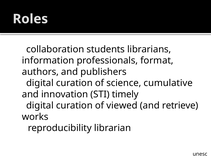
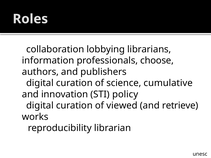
students: students -> lobbying (106, 49)
format: format -> choose (157, 61)
timely: timely -> policy (125, 94)
